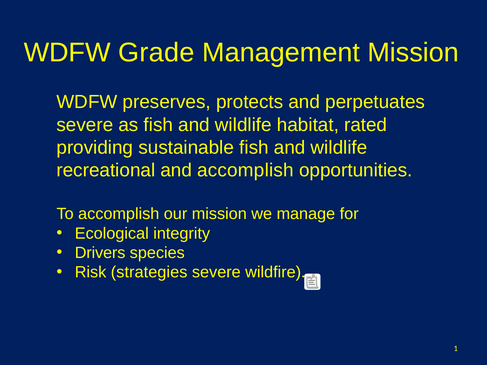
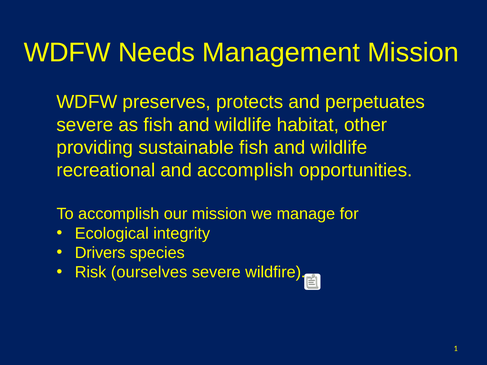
Grade: Grade -> Needs (157, 53)
rated: rated -> other (366, 125)
strategies: strategies -> ourselves (149, 272)
